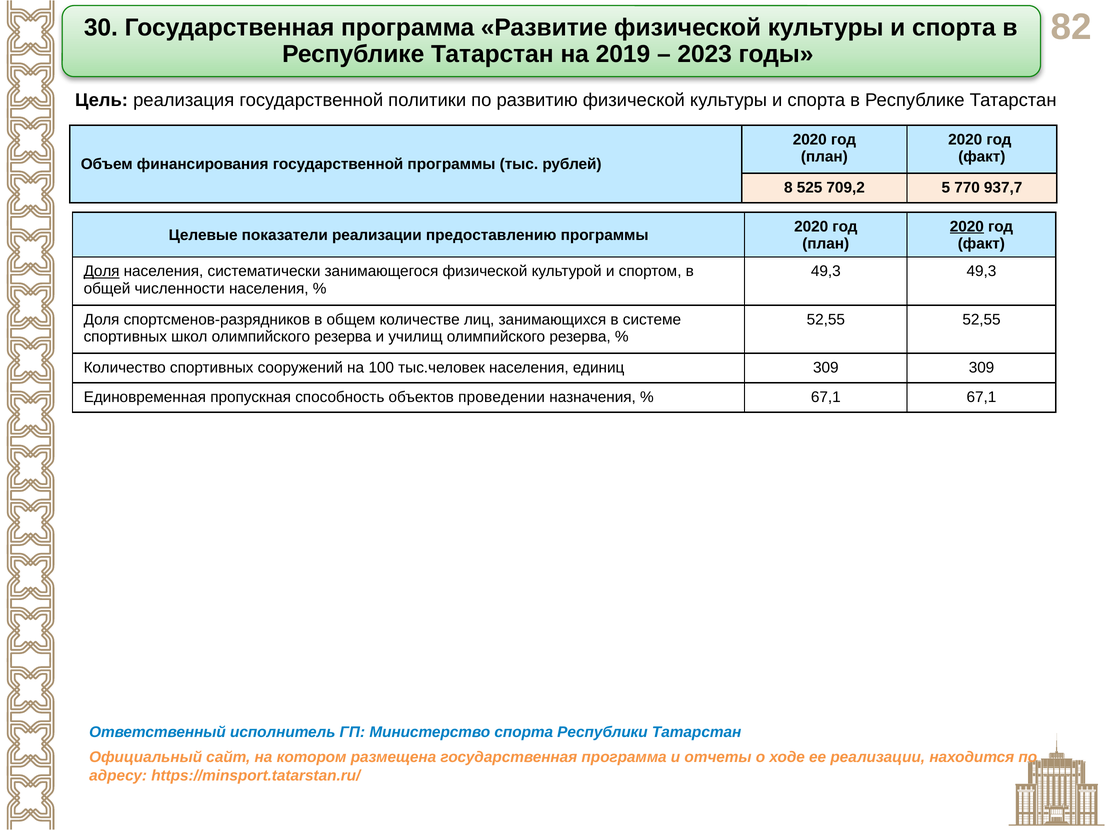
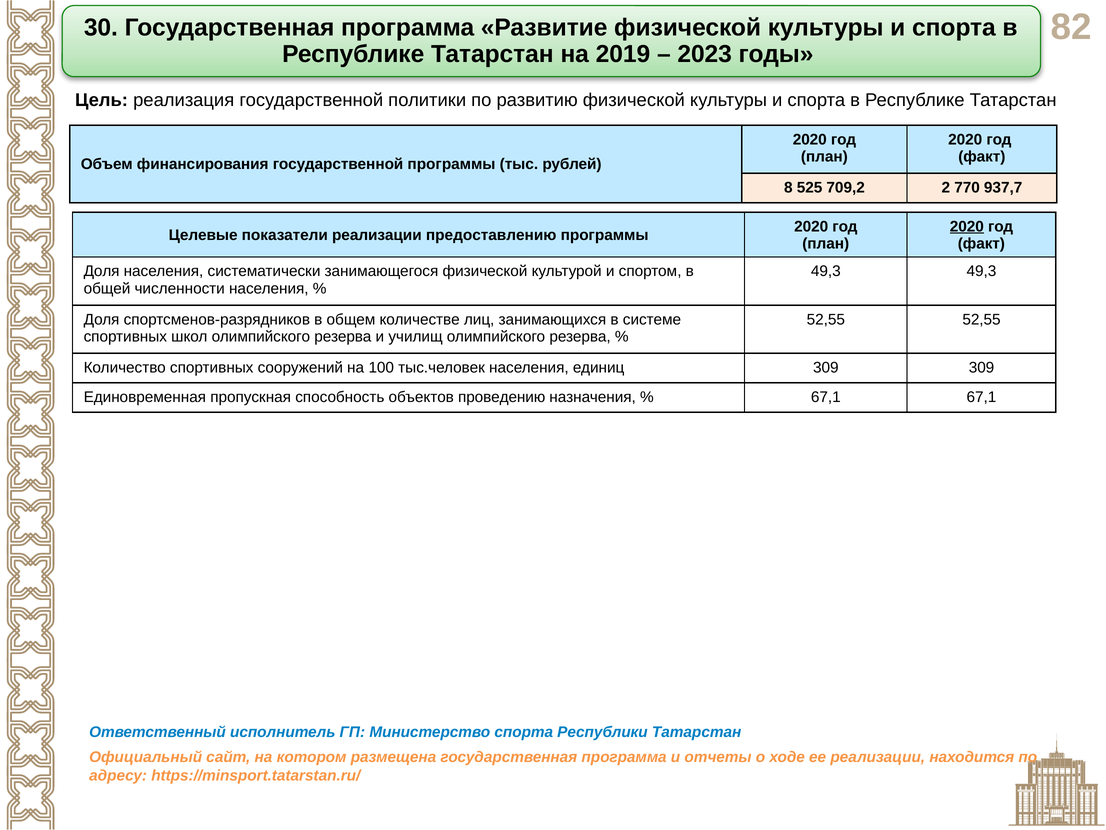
5: 5 -> 2 (946, 187)
Доля underline: present -> none (102, 271)
проведении: проведении -> проведению (502, 397)
